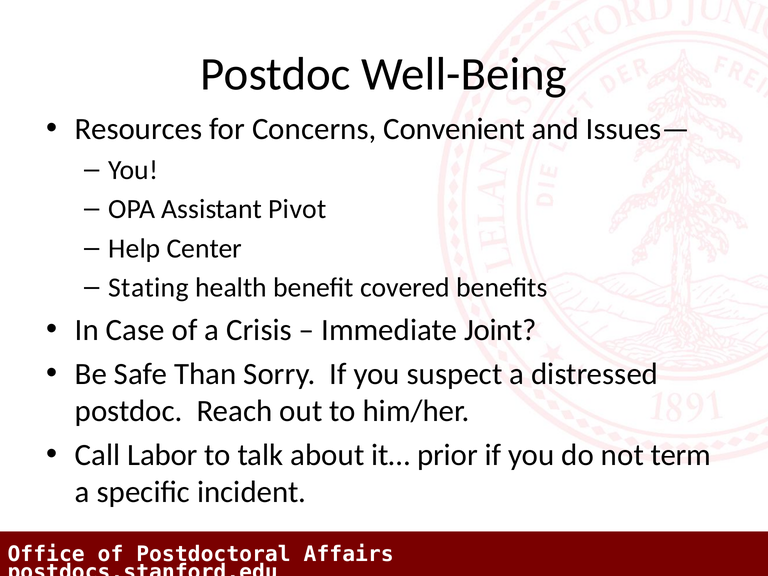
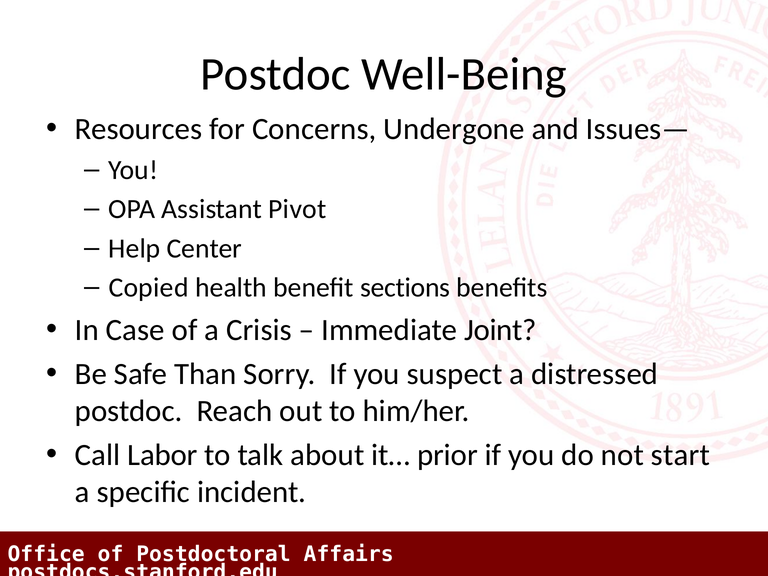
Convenient: Convenient -> Undergone (454, 129)
Stating: Stating -> Copied (149, 288)
covered: covered -> sections (405, 288)
term: term -> start (681, 455)
